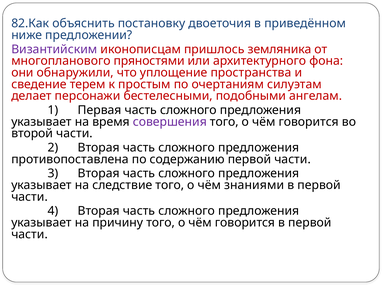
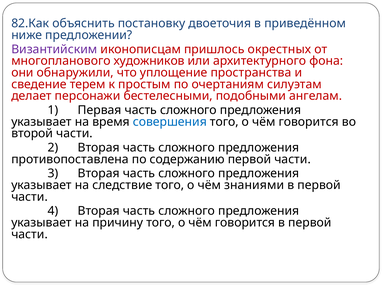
земляника: земляника -> окрестных (279, 49)
пряностями: пряностями -> художников (149, 61)
совершения colour: purple -> blue (170, 122)
